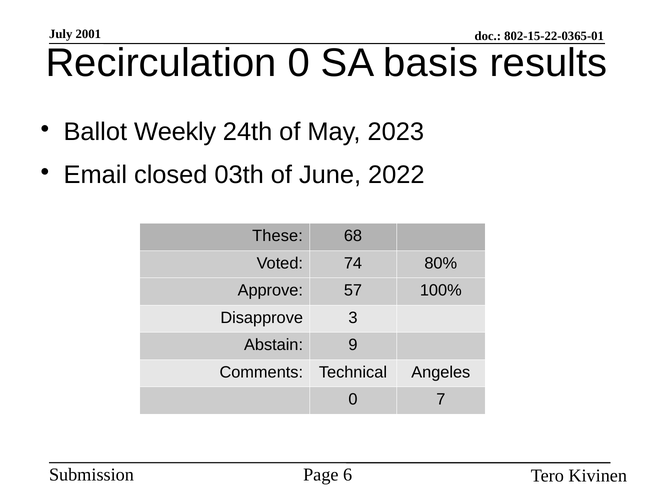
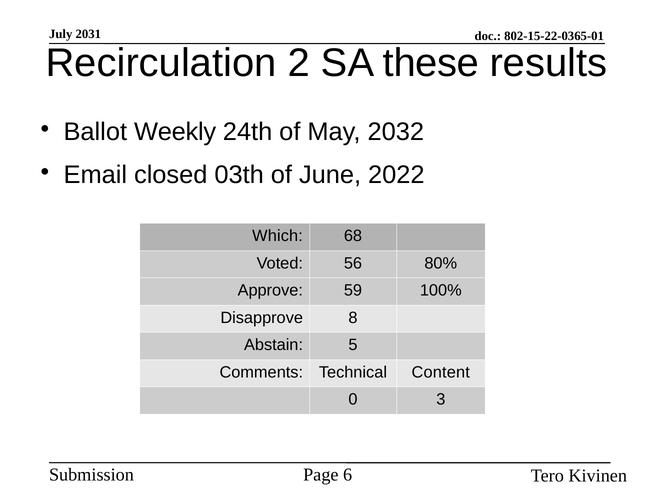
2001: 2001 -> 2031 (88, 34)
Recirculation 0: 0 -> 2 (299, 63)
basis: basis -> these (431, 63)
2023: 2023 -> 2032 (396, 132)
These: These -> Which (278, 236)
74: 74 -> 56 (353, 263)
57: 57 -> 59 (353, 291)
3: 3 -> 8 (353, 318)
9: 9 -> 5 (353, 345)
Angeles: Angeles -> Content (441, 373)
7: 7 -> 3 (441, 400)
